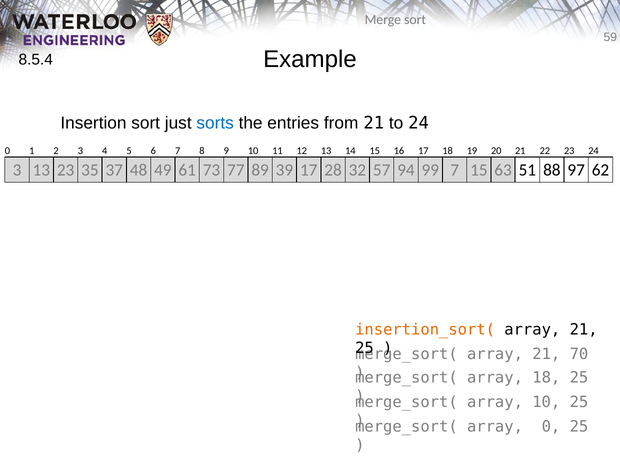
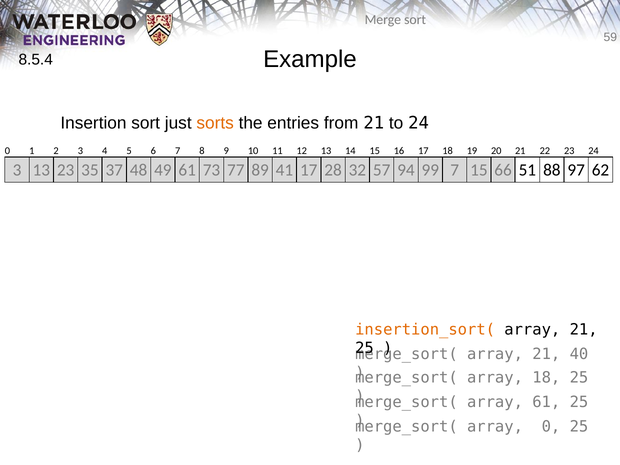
sorts colour: blue -> orange (215, 123)
39: 39 -> 41 (284, 170)
63: 63 -> 66 (503, 170)
70: 70 -> 40 (579, 354)
array 10: 10 -> 61 (546, 402)
